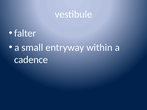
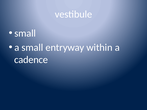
falter: falter -> small (25, 33)
